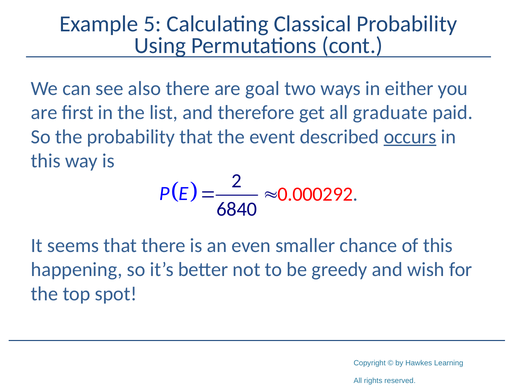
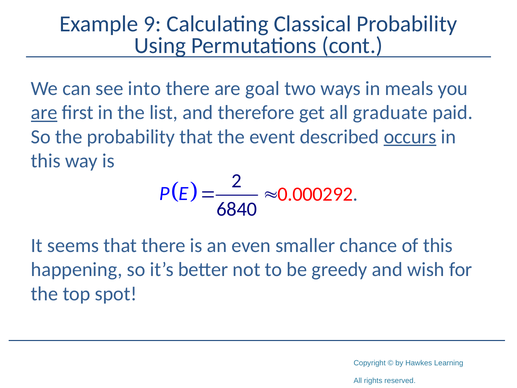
5: 5 -> 9 (152, 24)
also: also -> into (145, 88)
either: either -> meals (409, 88)
are underline: none -> present (44, 113)
